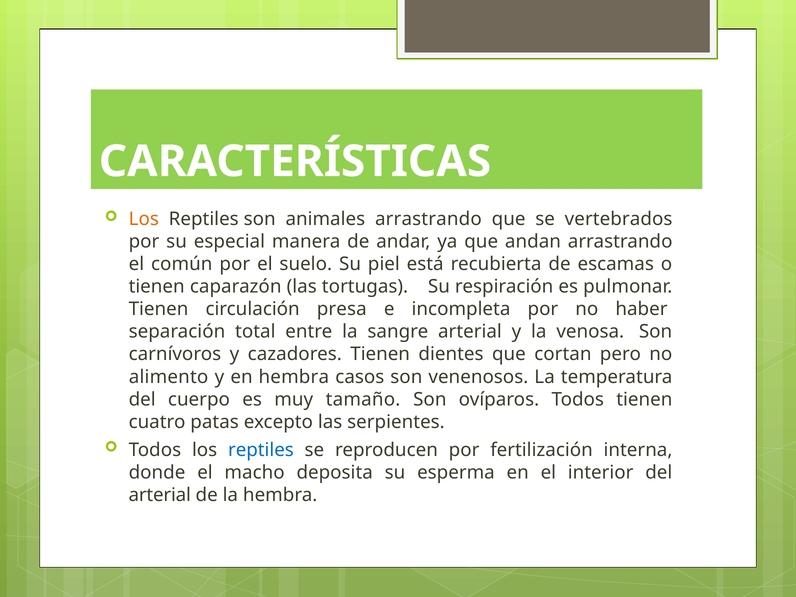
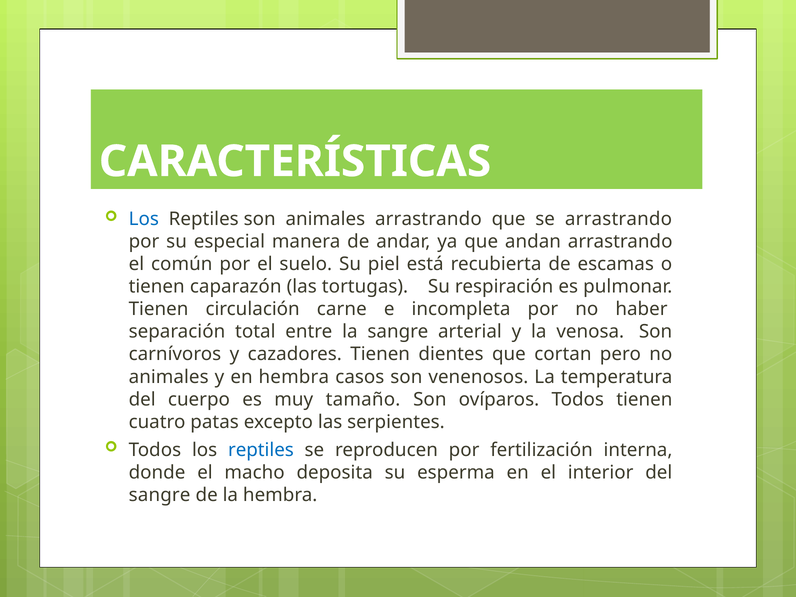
Los colour: orange -> blue (144, 219)
se vertebrados: vertebrados -> arrastrando (619, 219)
presa: presa -> carne (342, 309)
alimento: alimento -> animales (169, 377)
arterial: arterial -> sangre (160, 495)
